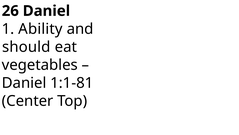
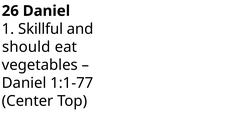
Ability: Ability -> Skillful (41, 29)
1:1-81: 1:1-81 -> 1:1-77 (72, 83)
